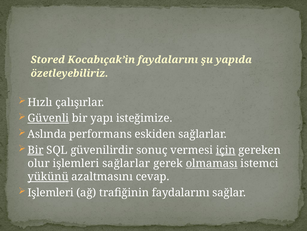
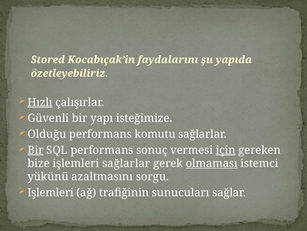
Hızlı underline: none -> present (40, 102)
Güvenli underline: present -> none (48, 118)
Aslında: Aslında -> Olduğu (47, 134)
eskiden: eskiden -> komutu (155, 134)
SQL güvenilirdir: güvenilirdir -> performans (102, 150)
olur: olur -> bize (39, 163)
yükünü underline: present -> none (48, 176)
cevap: cevap -> sorgu (152, 176)
trafiğinin faydalarını: faydalarını -> sunucuları (181, 192)
